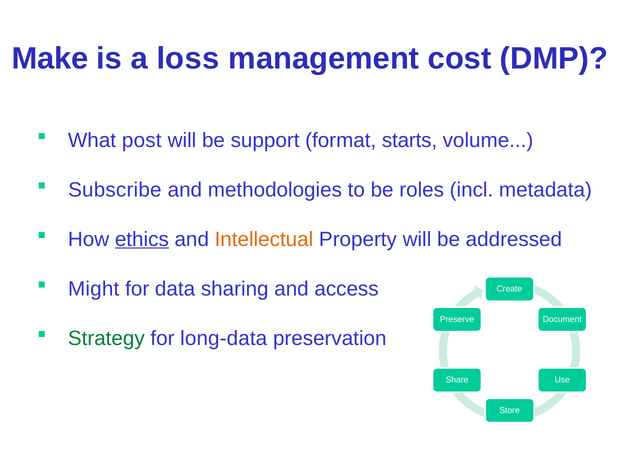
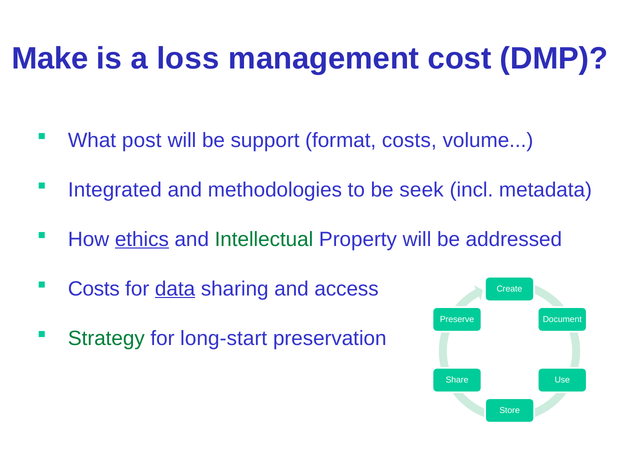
format starts: starts -> costs (409, 140)
Subscribe: Subscribe -> Integrated (115, 190)
roles: roles -> seek (422, 190)
Intellectual colour: orange -> green (264, 239)
Might: Might -> Costs (94, 289)
data underline: none -> present (175, 289)
long-data: long-data -> long-start (224, 338)
